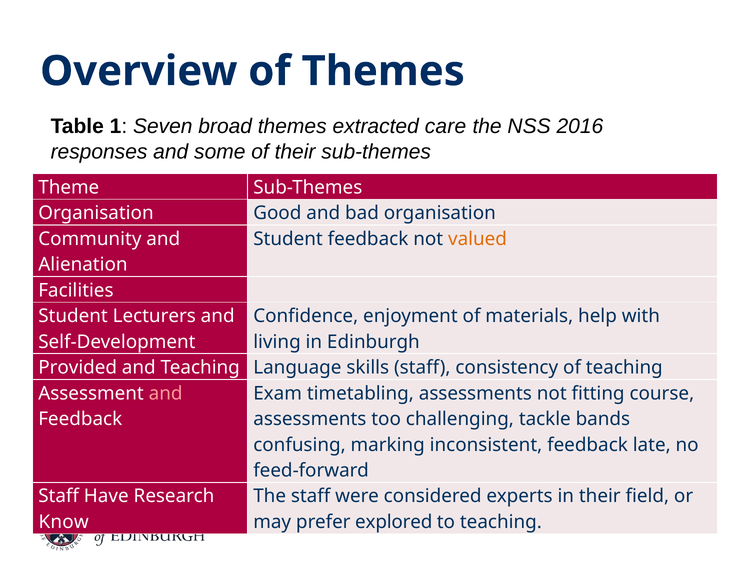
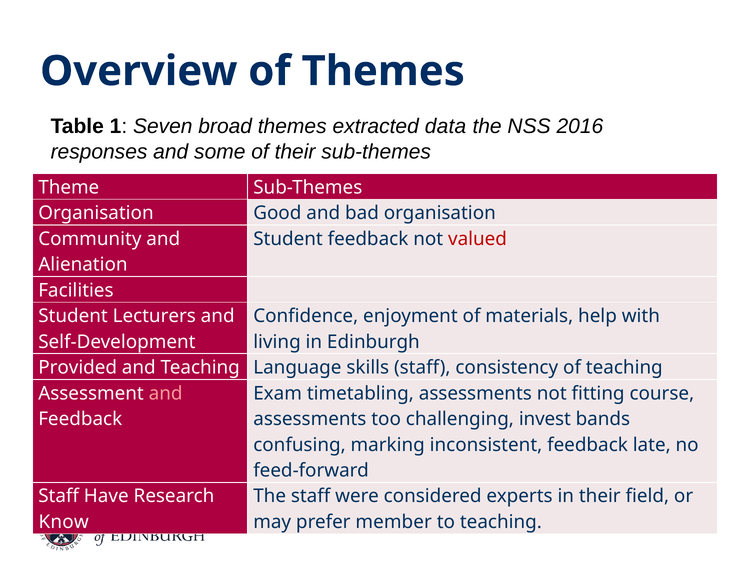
care: care -> data (446, 126)
valued colour: orange -> red (478, 239)
tackle: tackle -> invest (545, 419)
explored: explored -> member (394, 521)
